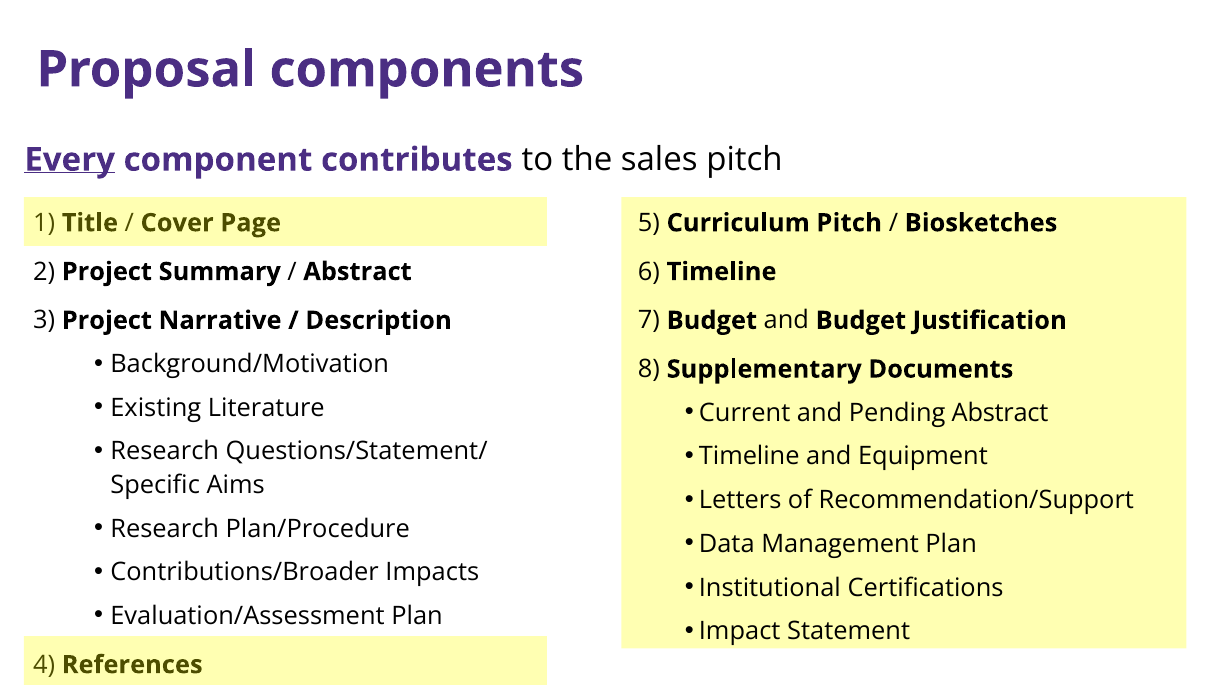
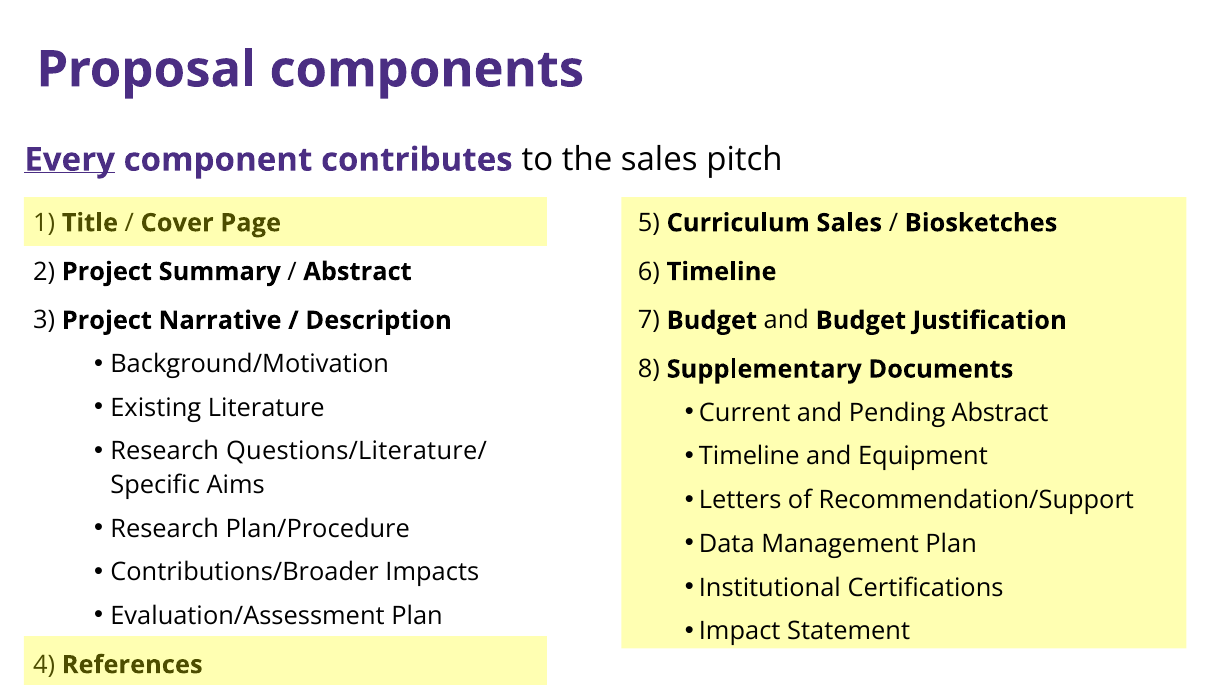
Curriculum Pitch: Pitch -> Sales (849, 223)
Questions/Statement/: Questions/Statement/ -> Questions/Literature/ (357, 452)
